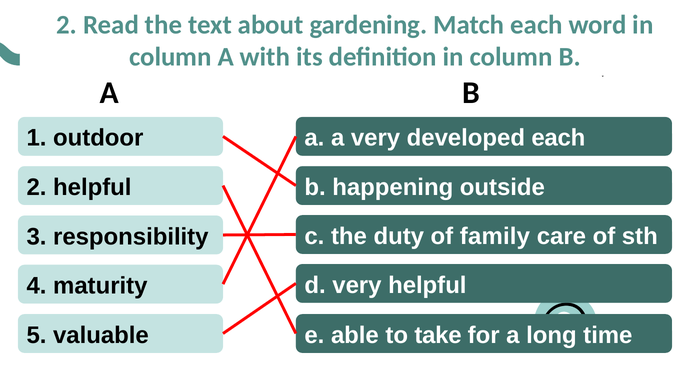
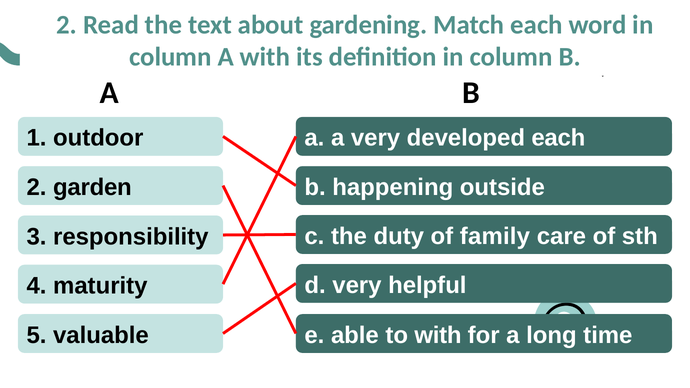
2 helpful: helpful -> garden (92, 187)
to take: take -> with (438, 335)
